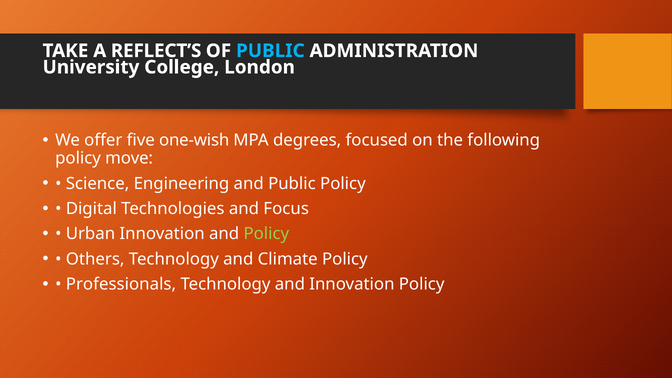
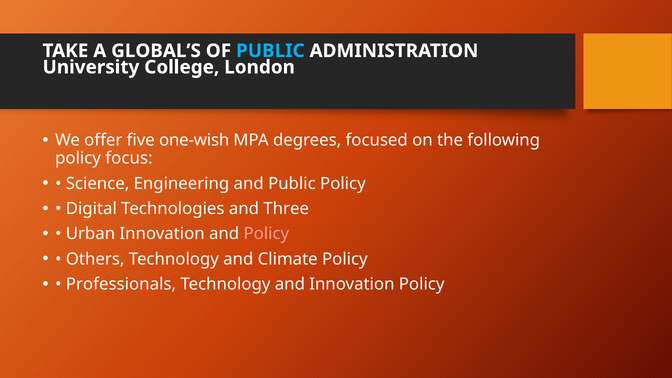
REFLECT’S: REFLECT’S -> GLOBAL’S (156, 51)
move: move -> focus (129, 158)
Focus: Focus -> Three (286, 209)
Policy colour: light green -> pink (266, 234)
